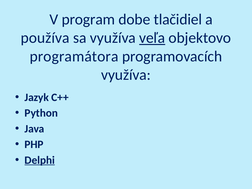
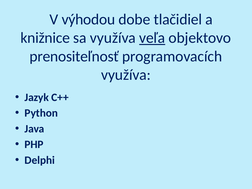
program: program -> výhodou (88, 19)
používa: používa -> knižnice (45, 38)
programátora: programátora -> prenositeľnosť (74, 56)
Delphi underline: present -> none (40, 160)
